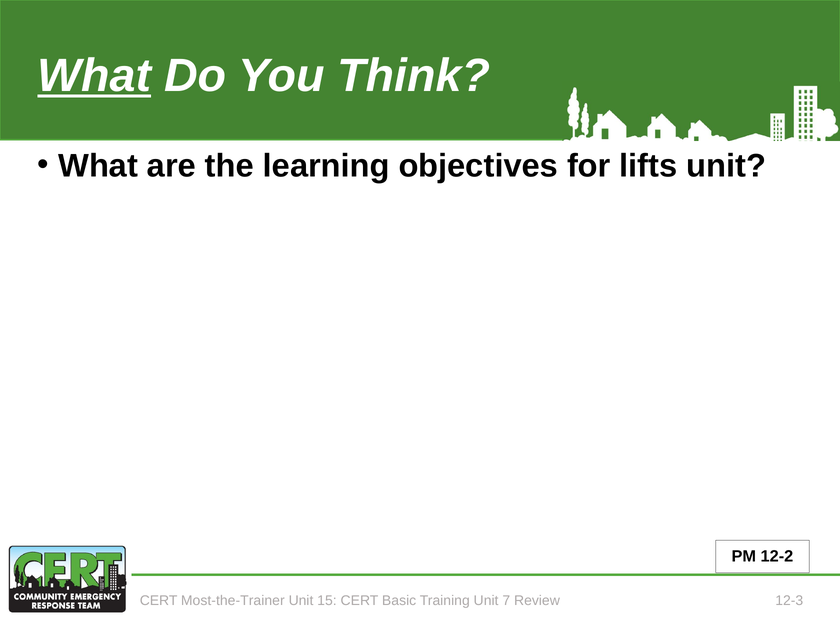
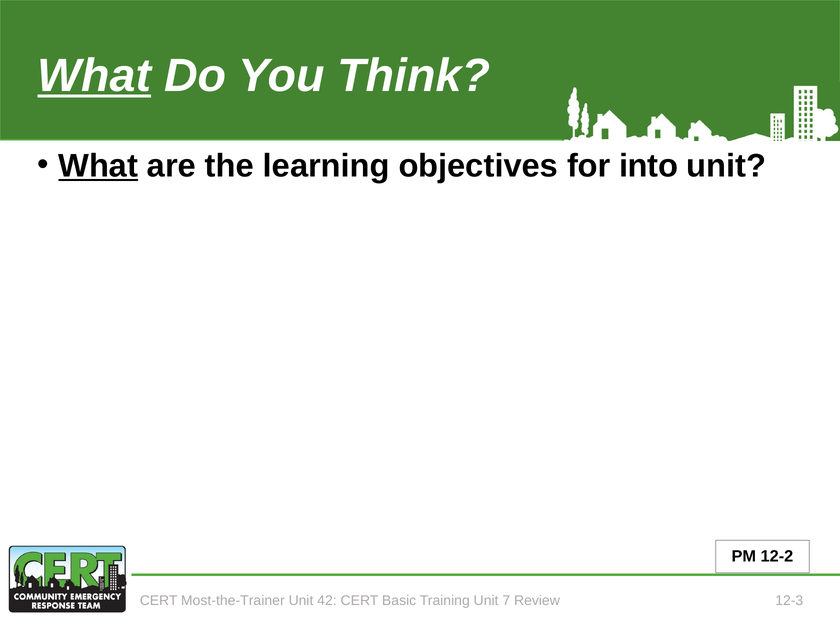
What underline: none -> present (98, 166)
lifts: lifts -> into (649, 166)
15: 15 -> 42 (327, 600)
